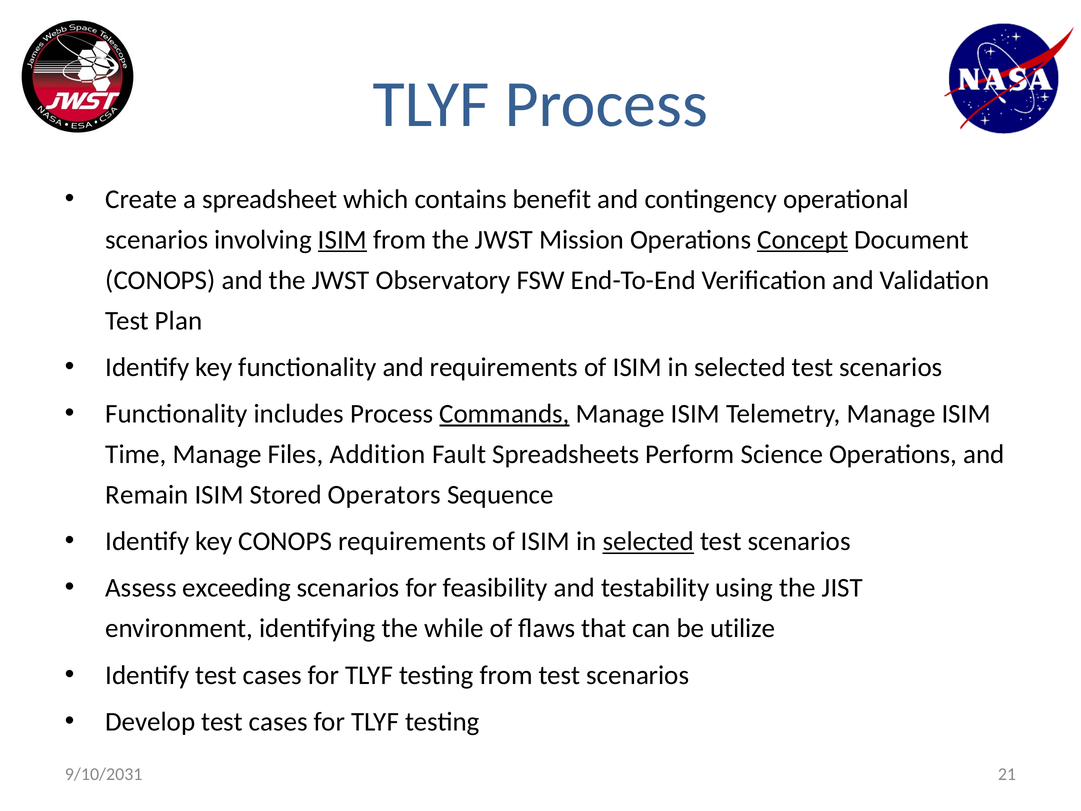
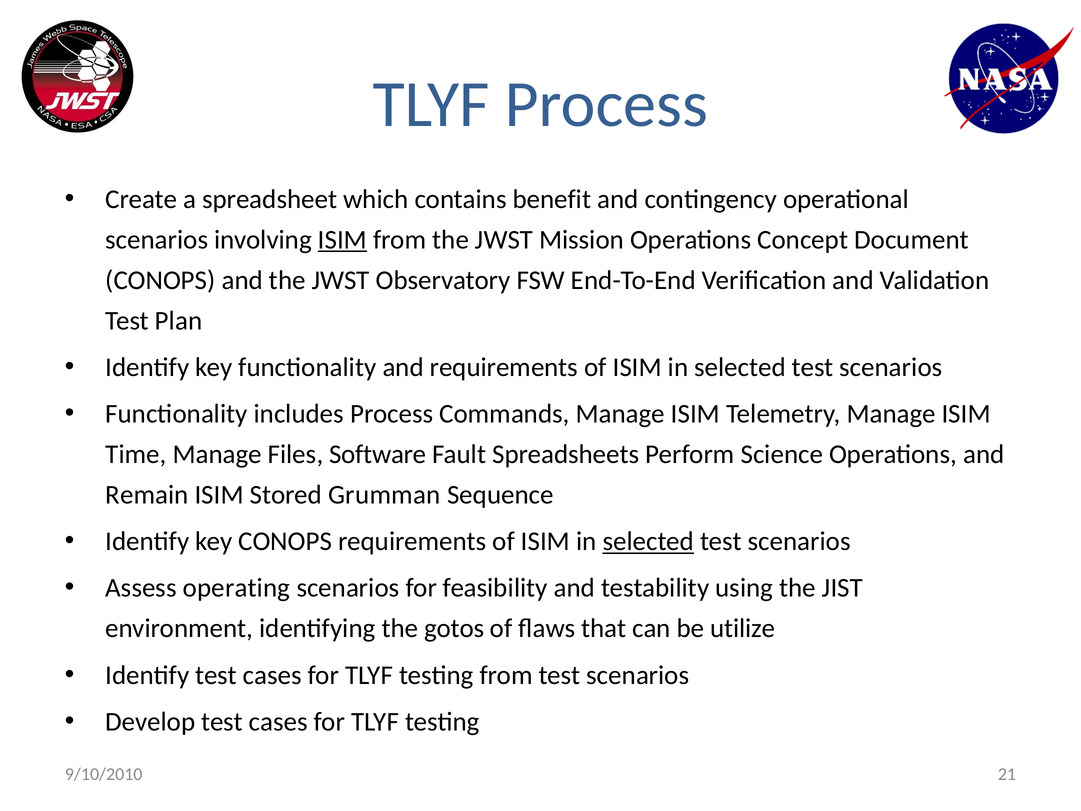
Concept underline: present -> none (803, 240)
Commands underline: present -> none (504, 414)
Addition: Addition -> Software (378, 454)
Operators: Operators -> Grumman (384, 495)
exceeding: exceeding -> operating (236, 588)
while: while -> gotos (454, 628)
9/10/2031: 9/10/2031 -> 9/10/2010 (104, 774)
